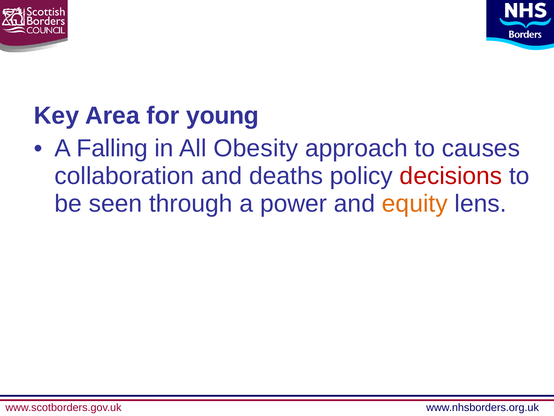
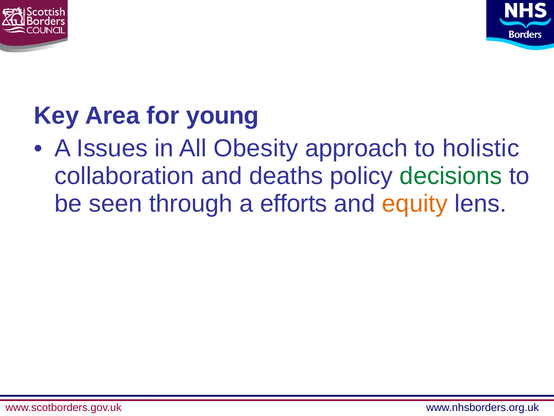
Falling: Falling -> Issues (112, 148)
causes: causes -> holistic (481, 148)
decisions colour: red -> green (451, 176)
power: power -> efforts (294, 203)
